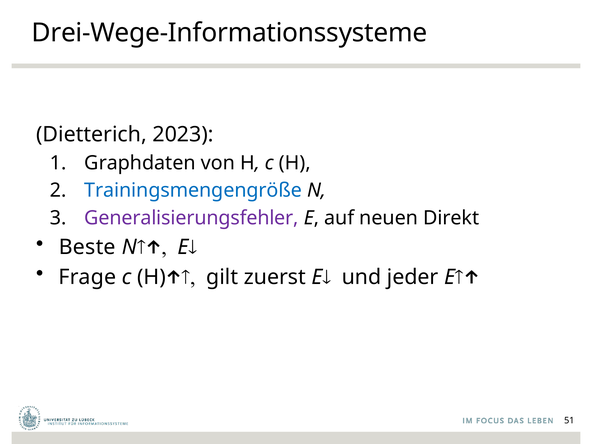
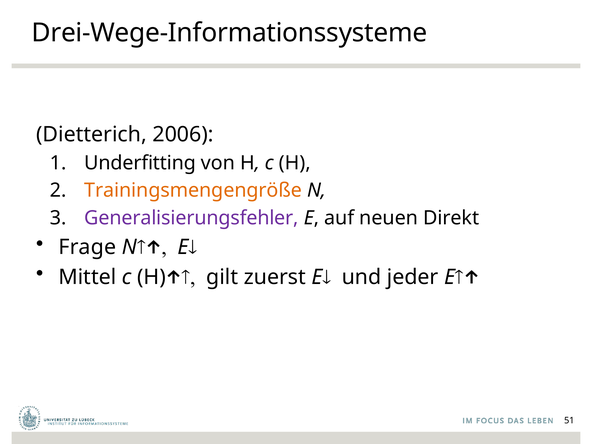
2023: 2023 -> 2006 (183, 134)
Graphdaten: Graphdaten -> Underfitting (140, 163)
Trainingsmengengröße colour: blue -> orange (193, 190)
Beste: Beste -> Frage (87, 247)
Frage: Frage -> Mittel (87, 277)
